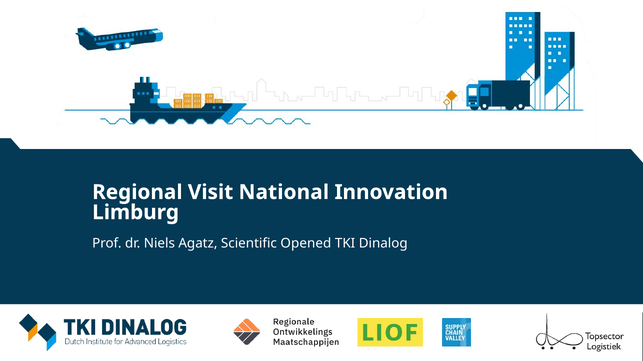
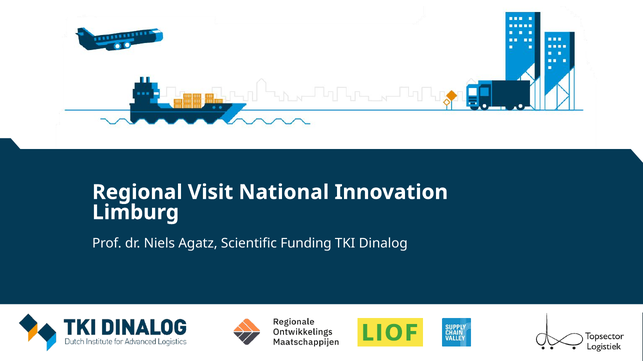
Opened: Opened -> Funding (306, 244)
